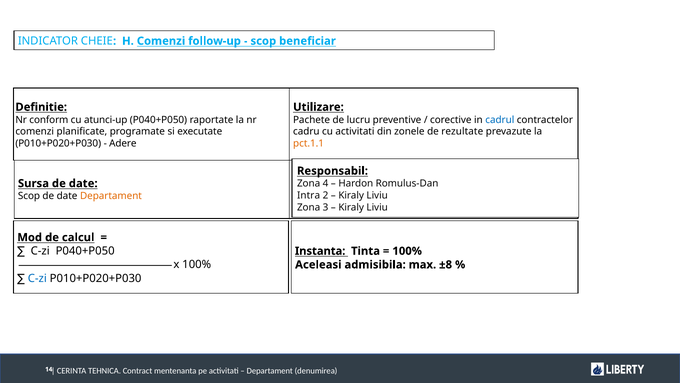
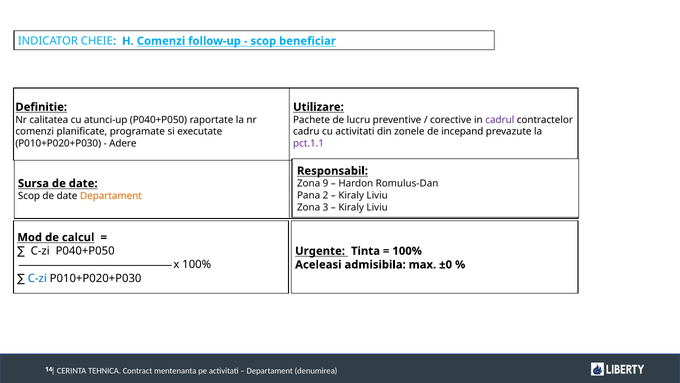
conform: conform -> calitatea (49, 120)
cadrul colour: blue -> purple (500, 120)
rezultate: rezultate -> incepand (462, 131)
pct.1.1 colour: orange -> purple (309, 143)
4: 4 -> 9 (326, 183)
Intra: Intra -> Pana (309, 195)
Instanta: Instanta -> Urgente (320, 251)
±8: ±8 -> ±0 (446, 264)
